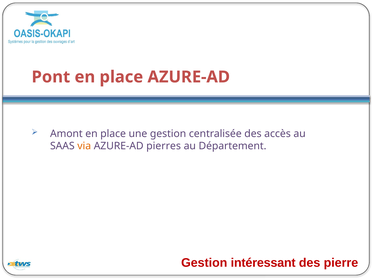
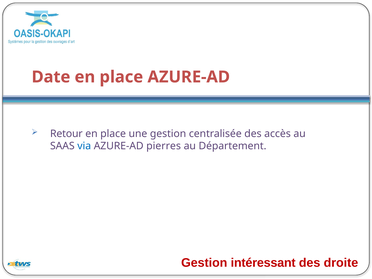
Pont: Pont -> Date (51, 77)
Amont: Amont -> Retour (66, 134)
via colour: orange -> blue (84, 146)
pierre: pierre -> droite (341, 263)
